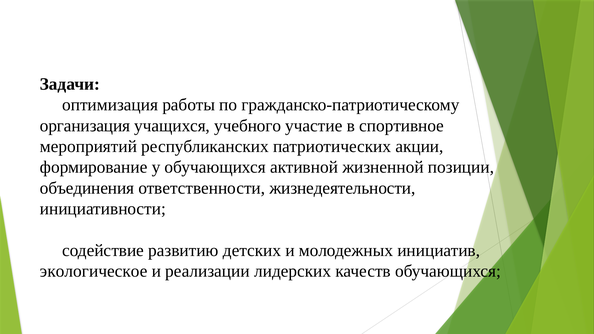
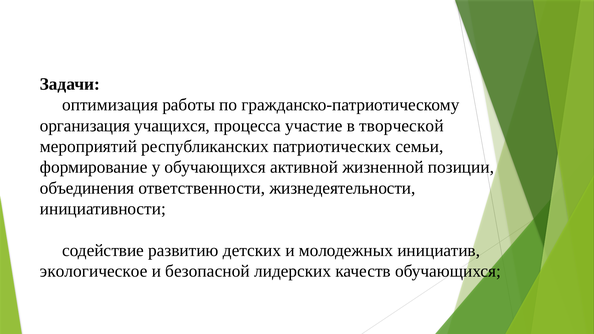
учебного: учебного -> процесса (248, 126)
спортивное: спортивное -> творческой (401, 126)
акции: акции -> семьи (419, 147)
реализации: реализации -> безопасной (208, 271)
